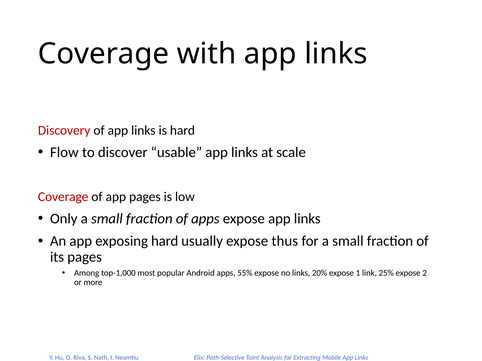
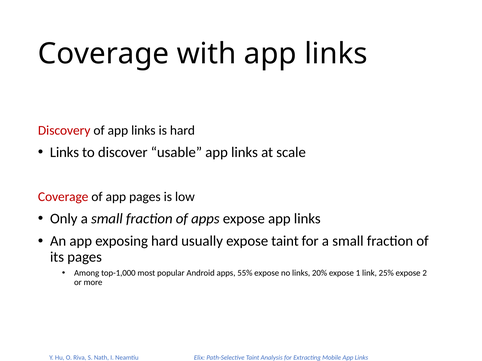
Flow: Flow -> Links (64, 153)
expose thus: thus -> taint (285, 241)
